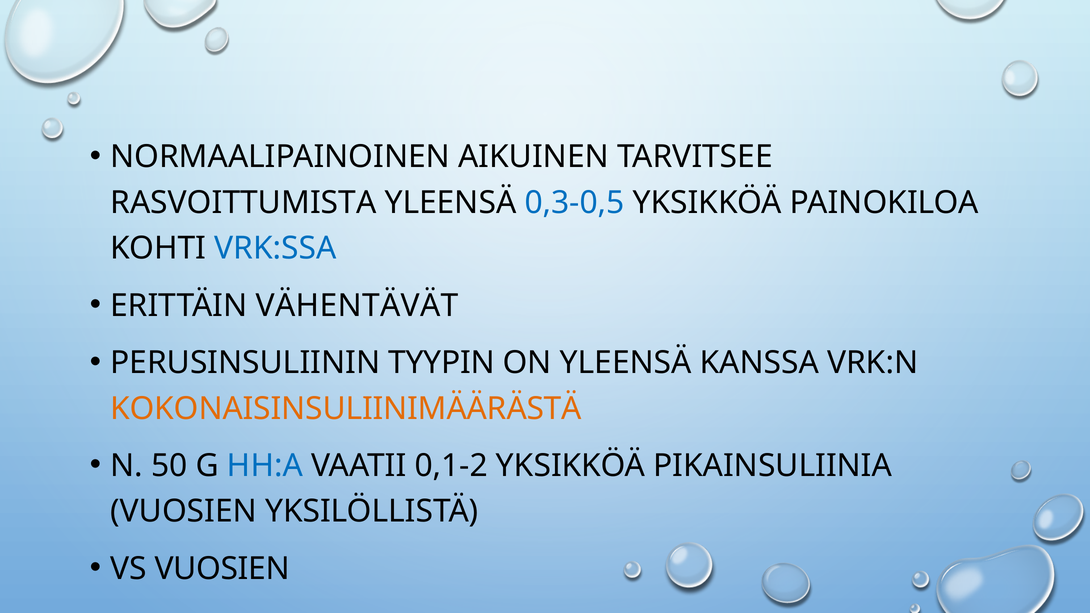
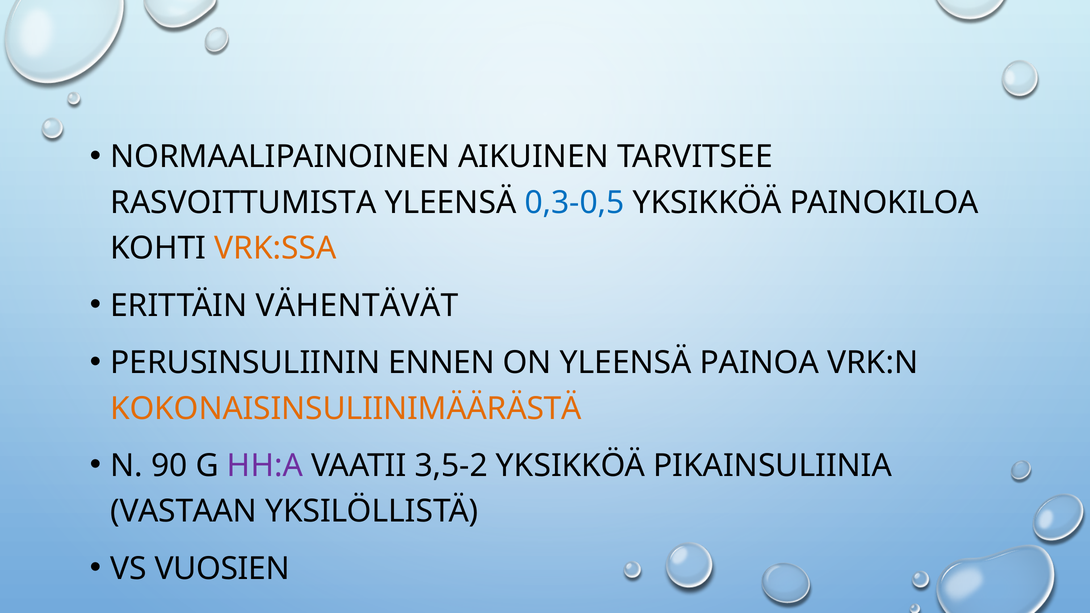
VRK:SSA colour: blue -> orange (275, 248)
TYYPIN: TYYPIN -> ENNEN (442, 363)
KANSSA: KANSSA -> PAINOA (759, 363)
50: 50 -> 90 (169, 466)
HH:A colour: blue -> purple (265, 466)
0,1-2: 0,1-2 -> 3,5-2 (451, 466)
VUOSIEN: VUOSIEN -> VASTAAN (184, 512)
